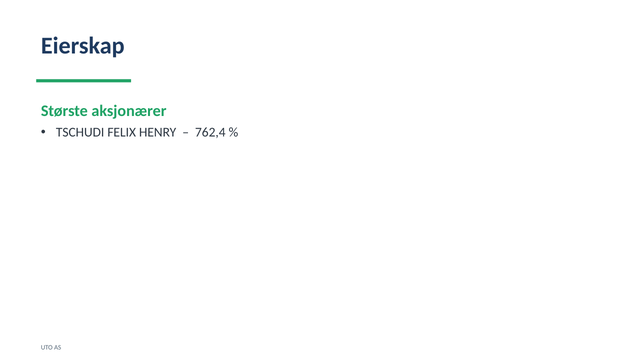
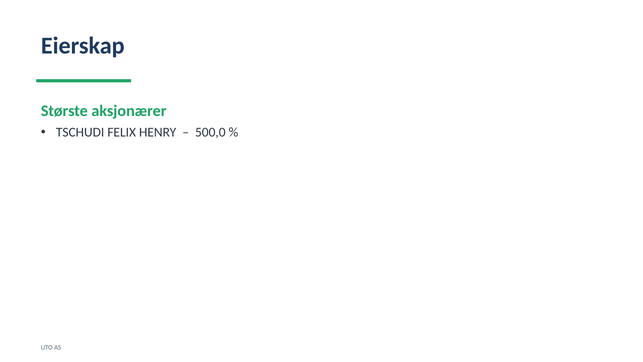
762,4: 762,4 -> 500,0 (210, 132)
